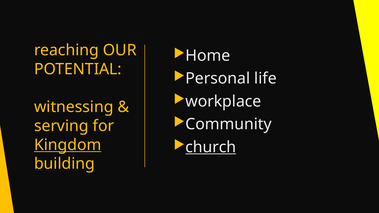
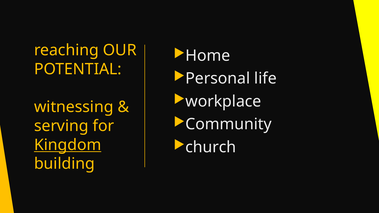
church underline: present -> none (211, 147)
